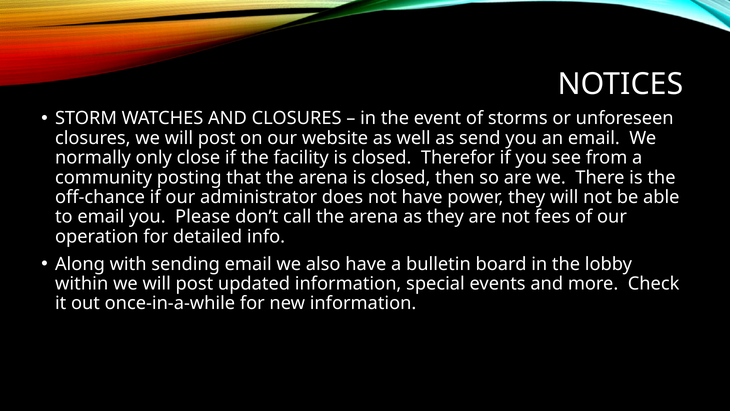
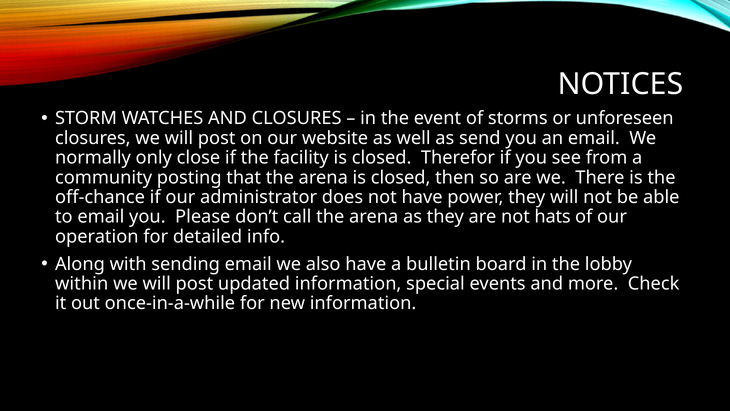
fees: fees -> hats (553, 217)
